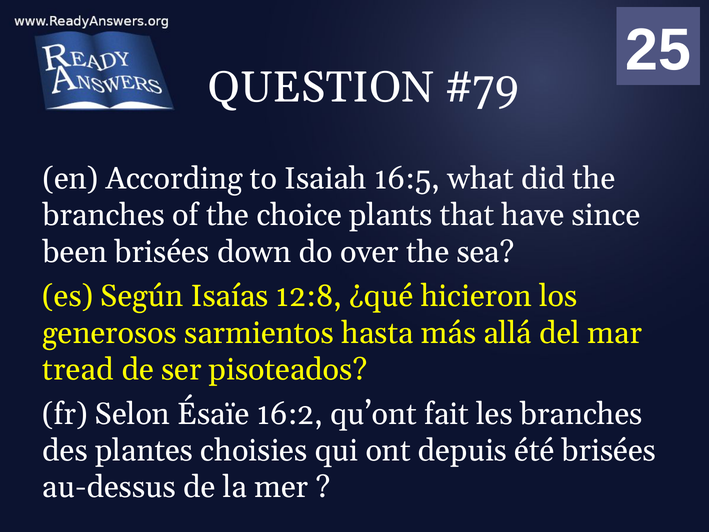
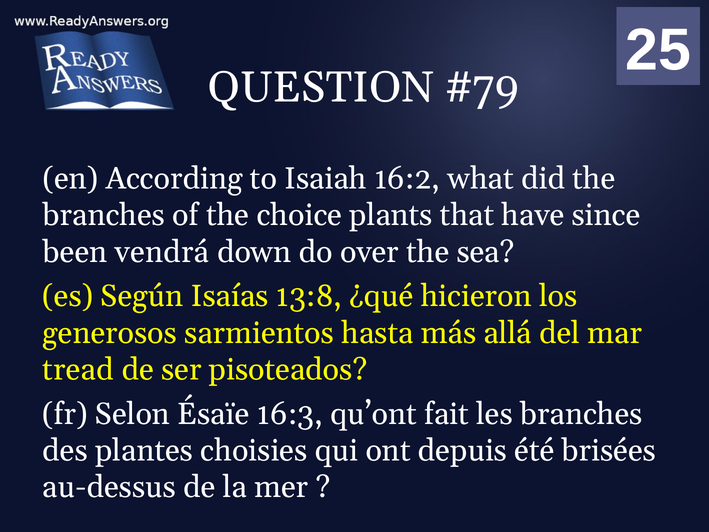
16:5: 16:5 -> 16:2 (407, 179)
been brisées: brisées -> vendrá (162, 252)
12:8: 12:8 -> 13:8 (309, 296)
16:2: 16:2 -> 16:3 (290, 414)
